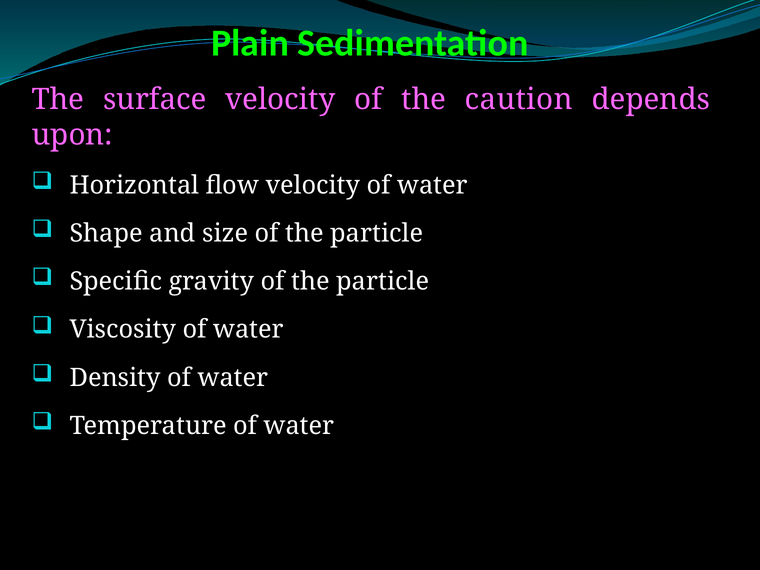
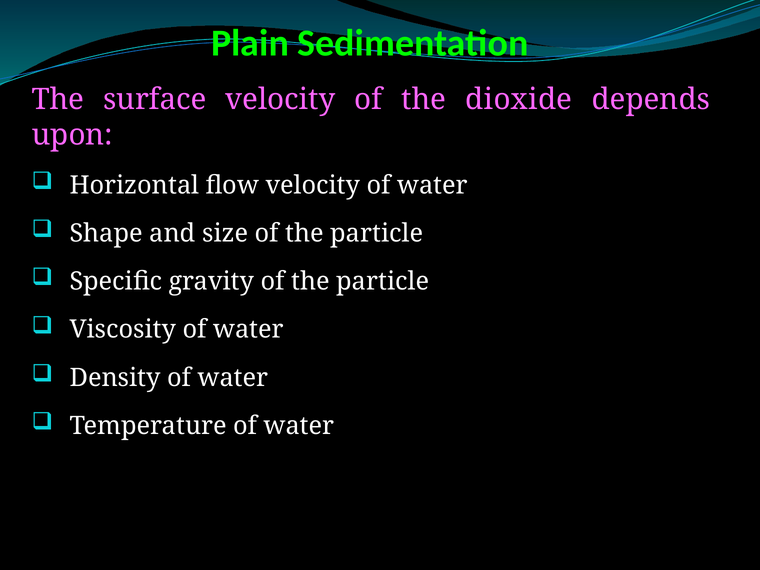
caution: caution -> dioxide (519, 99)
